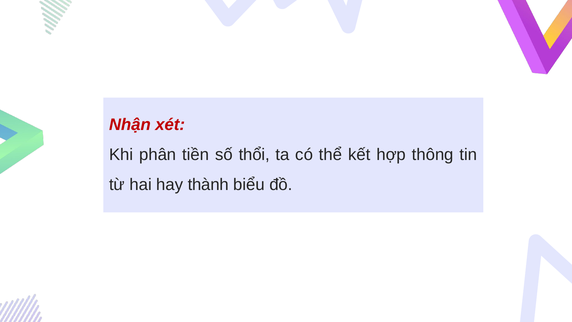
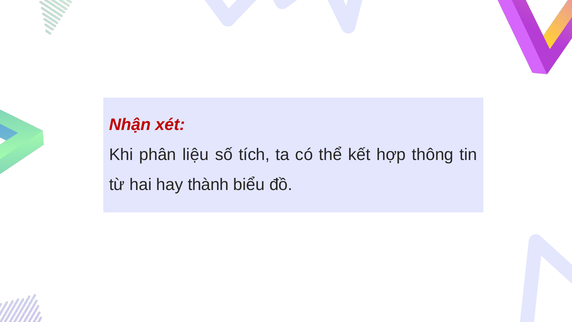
tiền: tiền -> liệu (196, 154)
thổi: thổi -> tích (254, 154)
